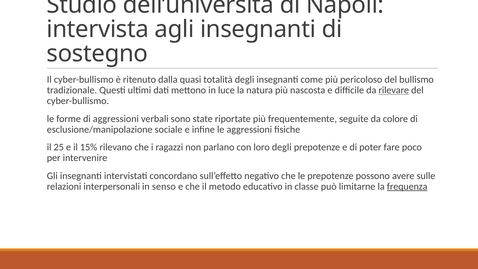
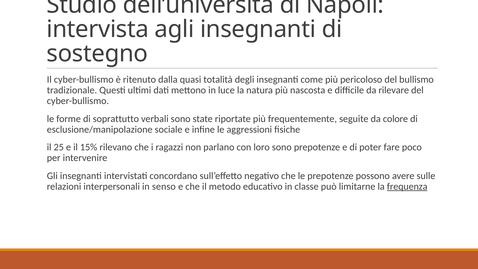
rilevare underline: present -> none (394, 90)
di aggressioni: aggressioni -> soprattutto (116, 119)
loro degli: degli -> sono (282, 147)
